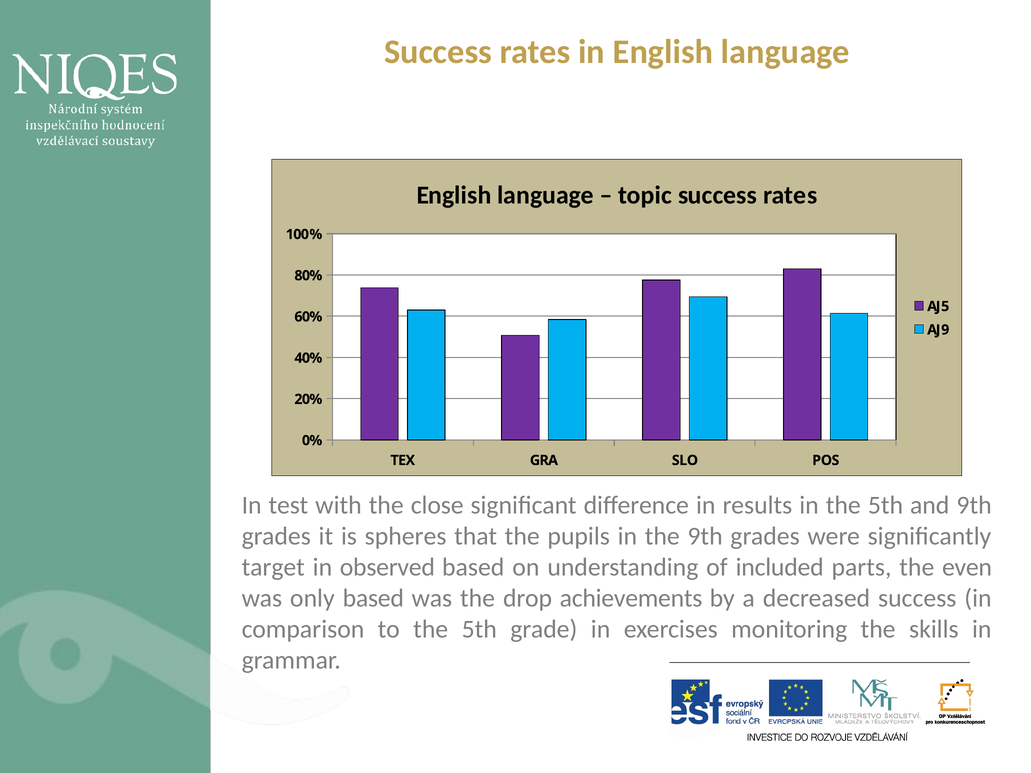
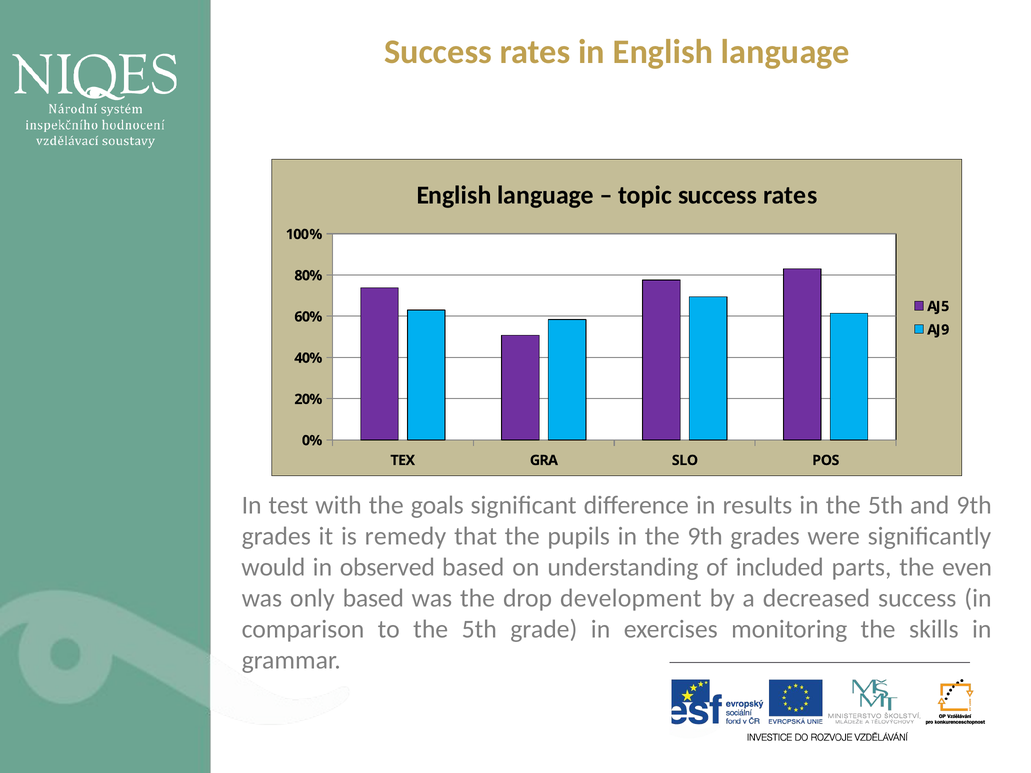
close: close -> goals (437, 506)
spheres: spheres -> remedy (405, 537)
target: target -> would (273, 567)
achievements: achievements -> development (631, 598)
